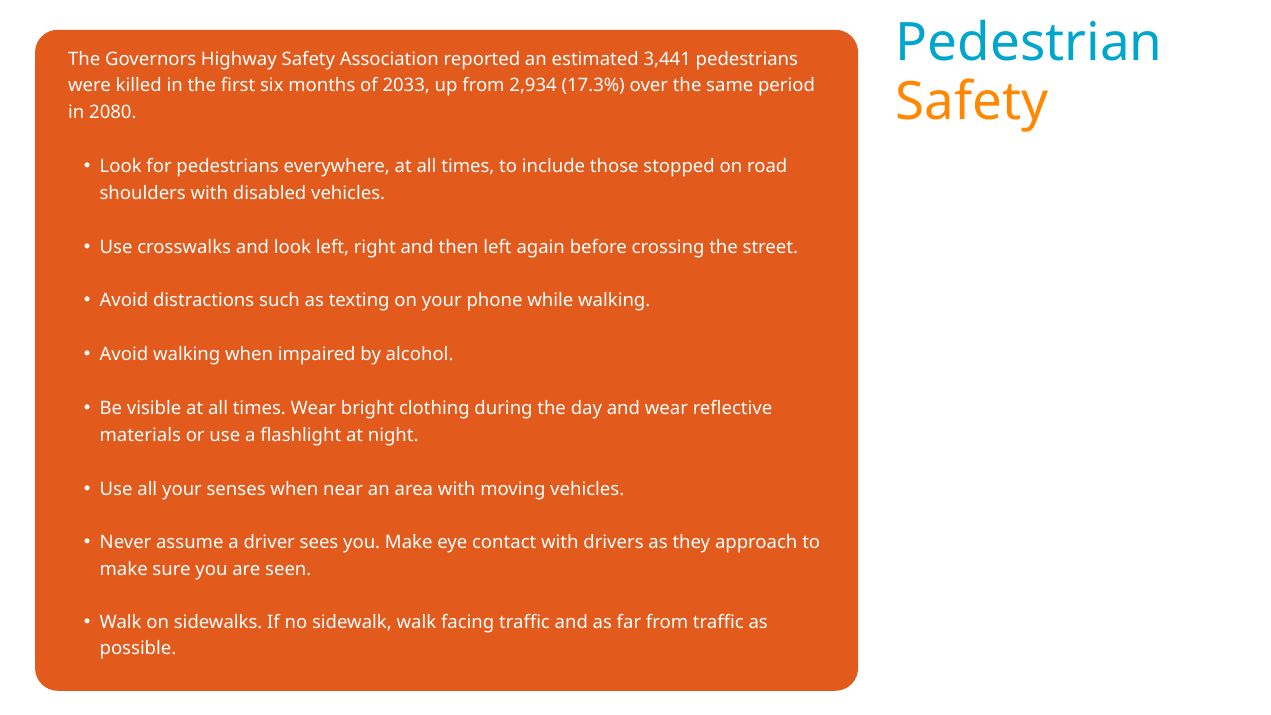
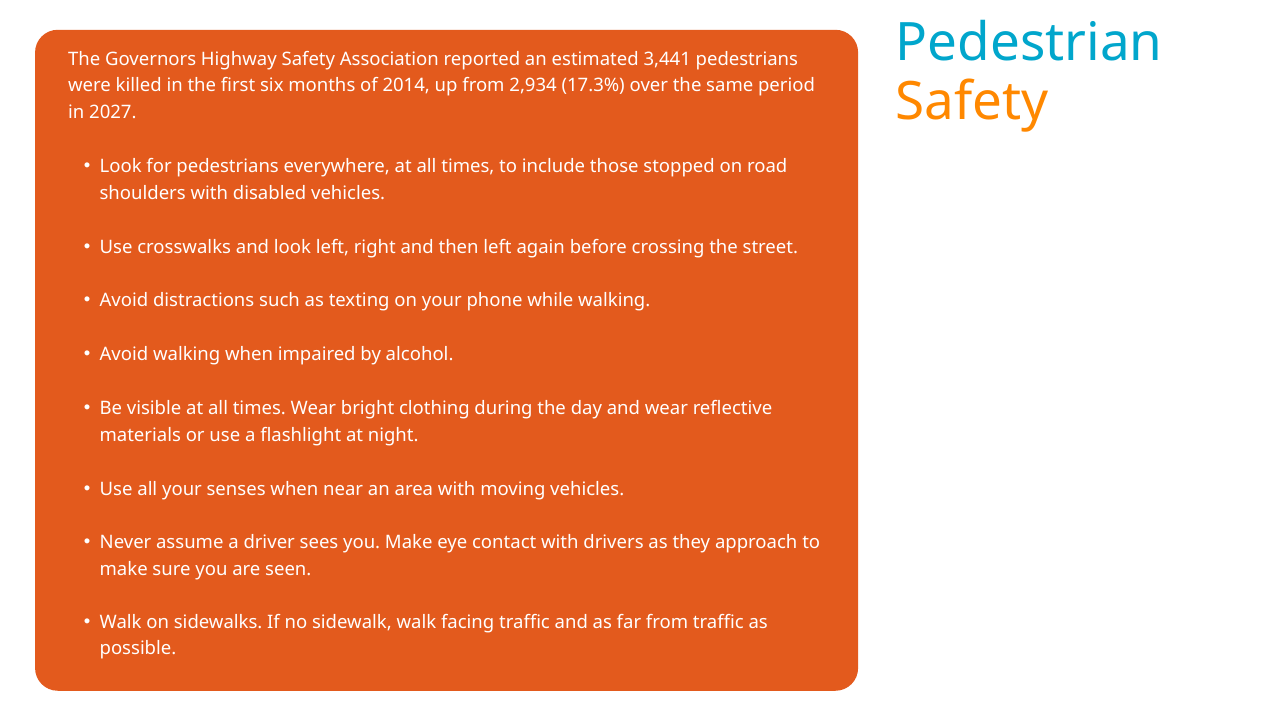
2033: 2033 -> 2014 (406, 86)
2080: 2080 -> 2027 (113, 113)
